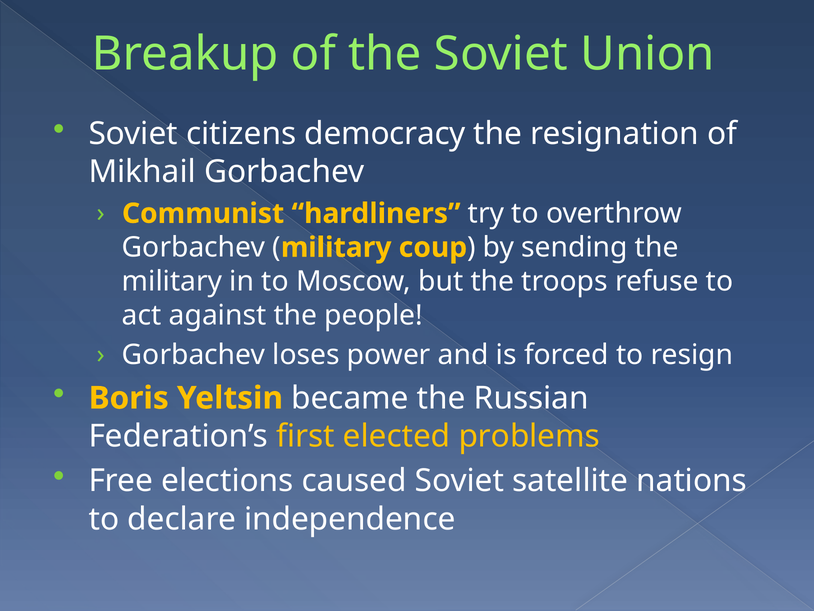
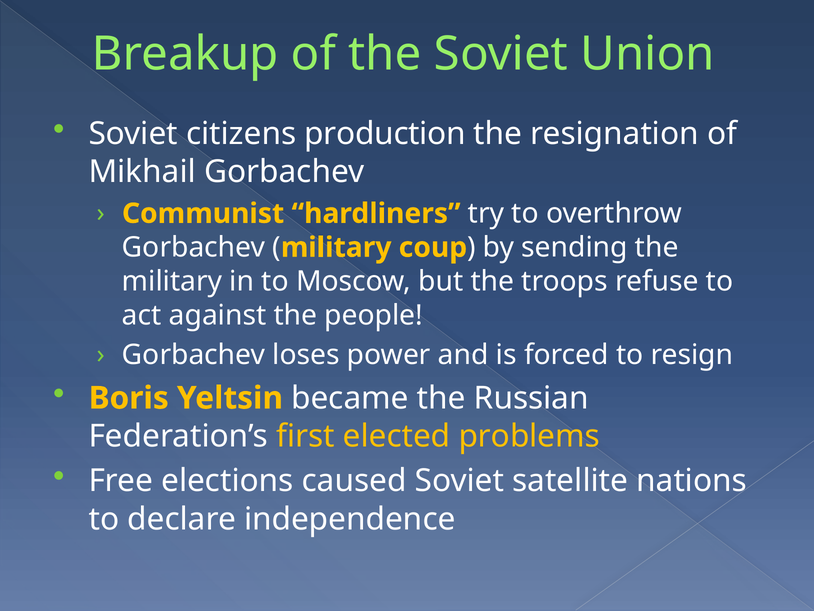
democracy: democracy -> production (385, 134)
